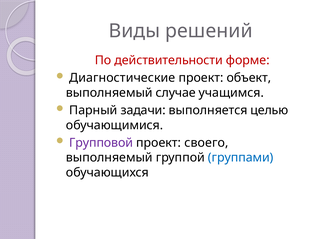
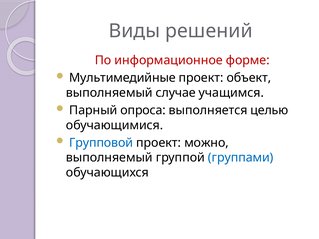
действительности: действительности -> информационное (169, 60)
Диагностические: Диагностические -> Мультимедийные (122, 78)
задачи: задачи -> опроса (143, 110)
Групповой colour: purple -> blue (101, 143)
своего: своего -> можно (206, 143)
